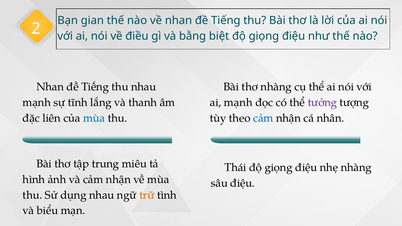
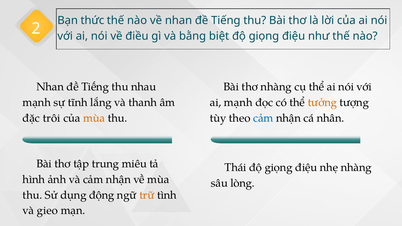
gian: gian -> thức (92, 20)
tưởng colour: purple -> orange (322, 102)
liên: liên -> trôi (52, 118)
mùa colour: blue -> orange (94, 118)
sâu điệu: điệu -> lòng (243, 183)
dụng nhau: nhau -> động (102, 195)
biểu: biểu -> gieo (47, 211)
